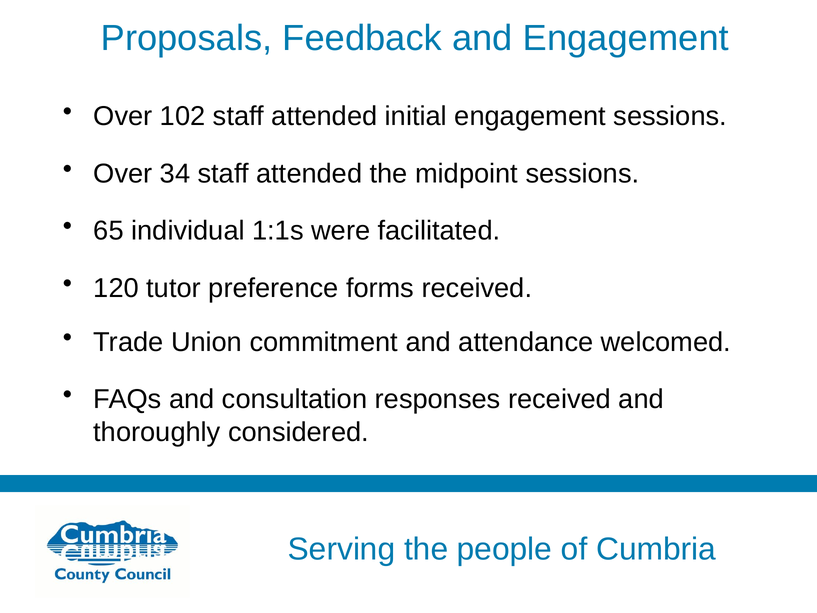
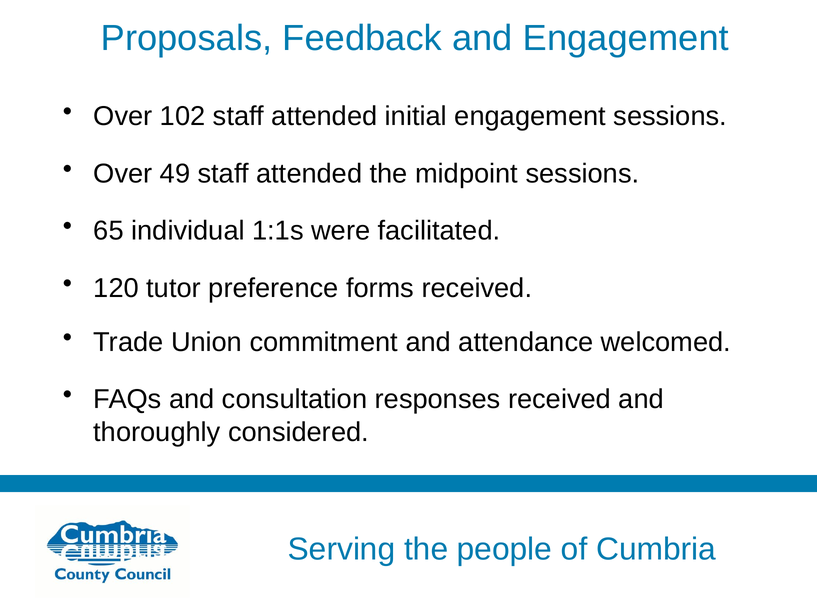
34: 34 -> 49 (175, 174)
